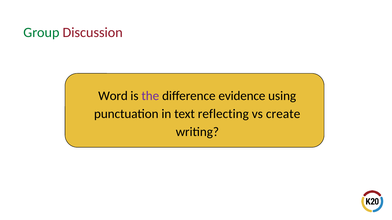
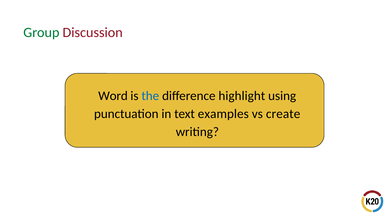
the colour: purple -> blue (150, 96)
evidence: evidence -> highlight (242, 96)
reflecting: reflecting -> examples (223, 114)
